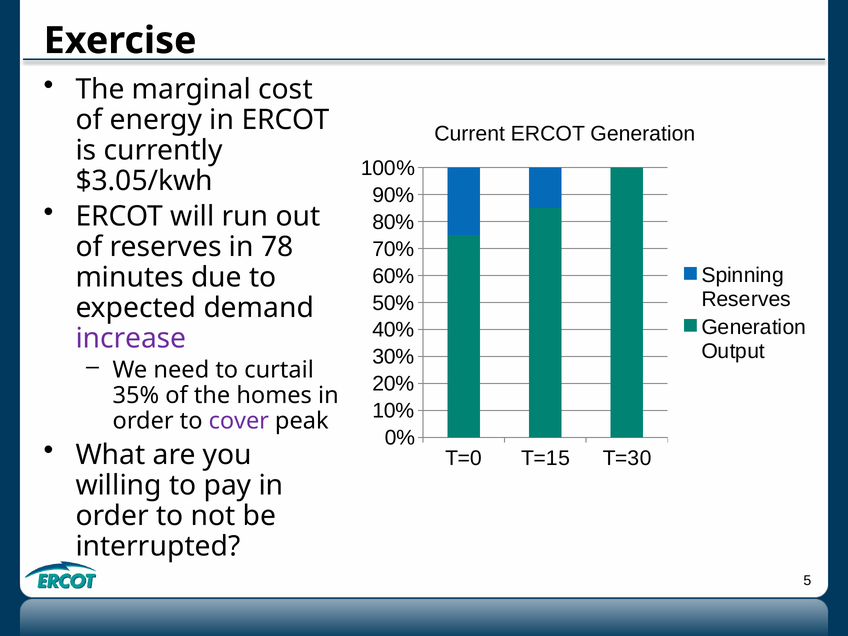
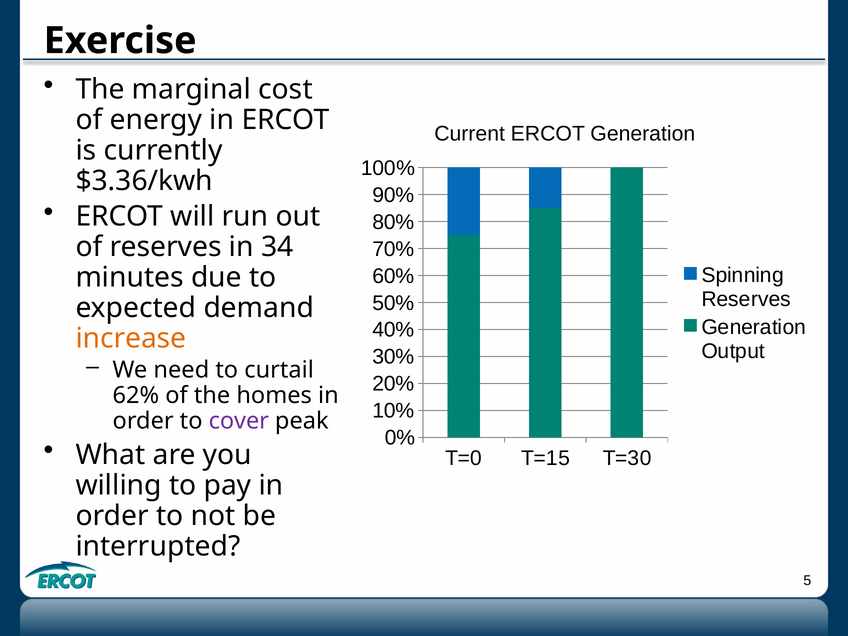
$3.05/kwh: $3.05/kwh -> $3.36/kwh (144, 181)
78: 78 -> 34 (277, 247)
increase colour: purple -> orange (131, 339)
35%: 35% -> 62% (136, 396)
